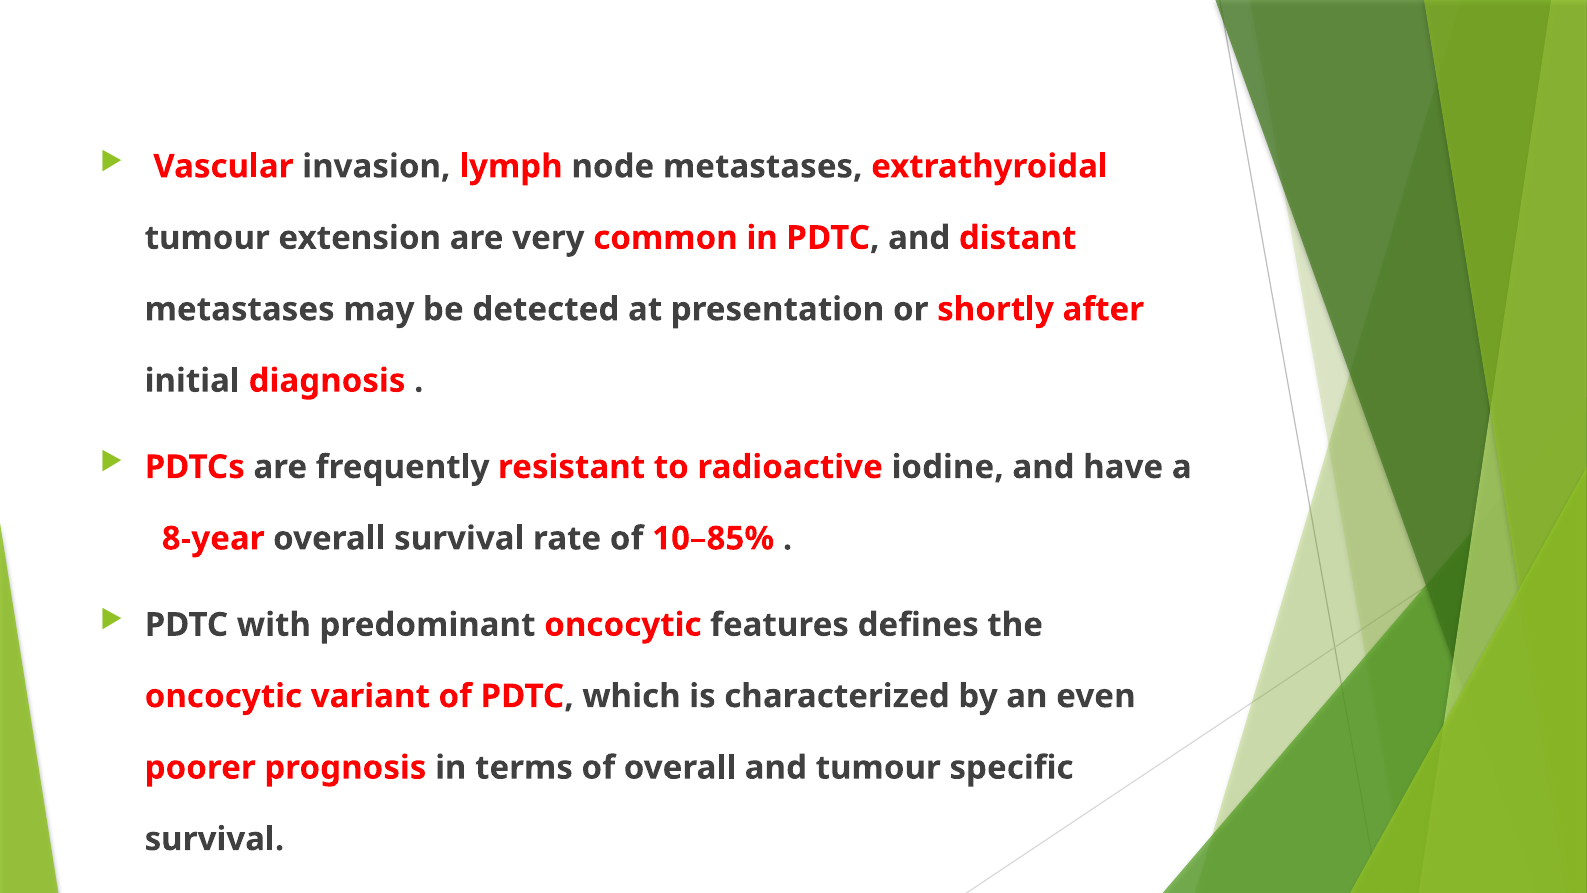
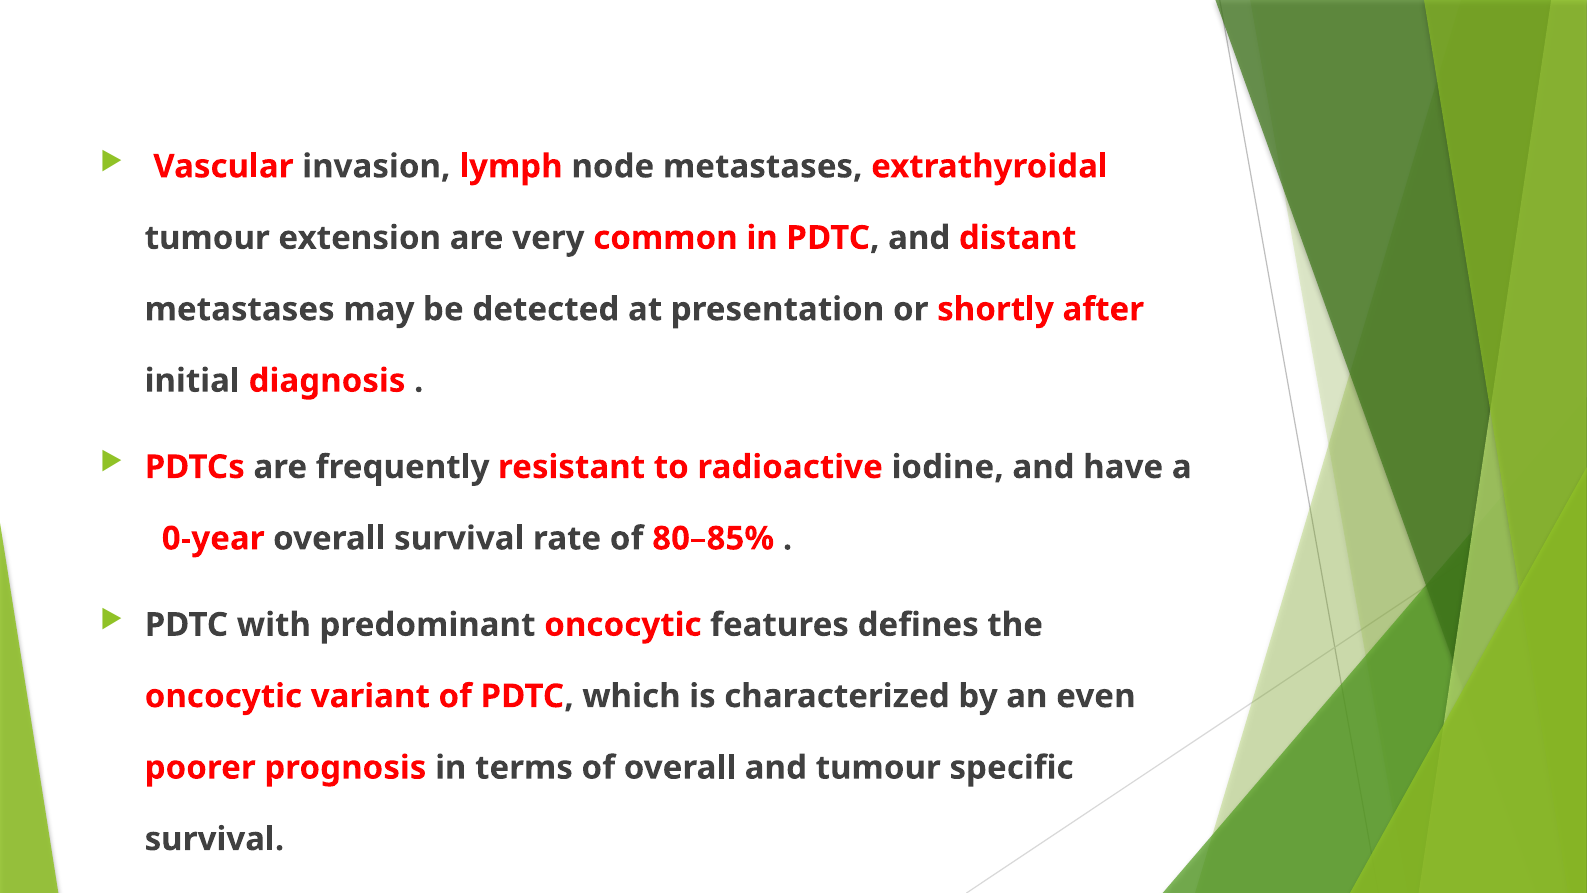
8-year: 8-year -> 0-year (213, 538)
10–85%: 10–85% -> 80–85% (713, 538)
